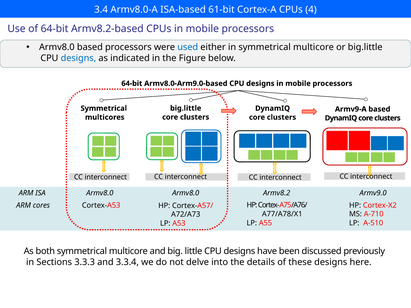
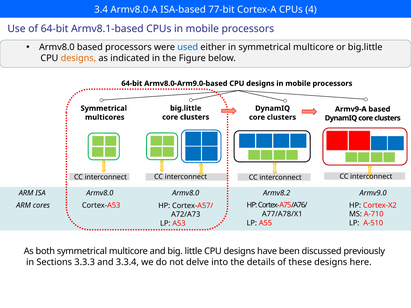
61-bit: 61-bit -> 77-bit (221, 10)
Armv8.2-based: Armv8.2-based -> Armv8.1-based (107, 29)
designs colour: blue -> orange (78, 58)
